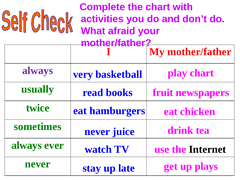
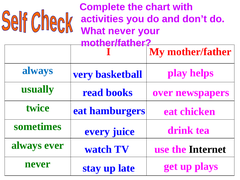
What afraid: afraid -> never (122, 31)
always colour: purple -> blue (38, 71)
play chart: chart -> helps (202, 73)
fruit: fruit -> over (163, 93)
never: never -> every (97, 132)
